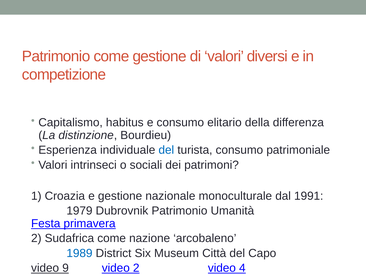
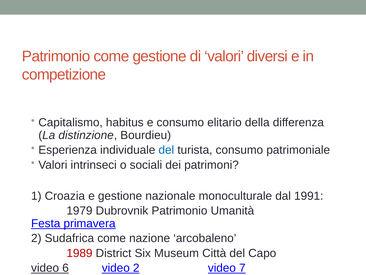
1989 colour: blue -> red (79, 253)
9: 9 -> 6 (66, 268)
4: 4 -> 7 (242, 268)
